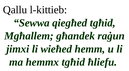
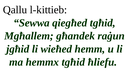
jimxi: jimxi -> jgħid (18, 49)
